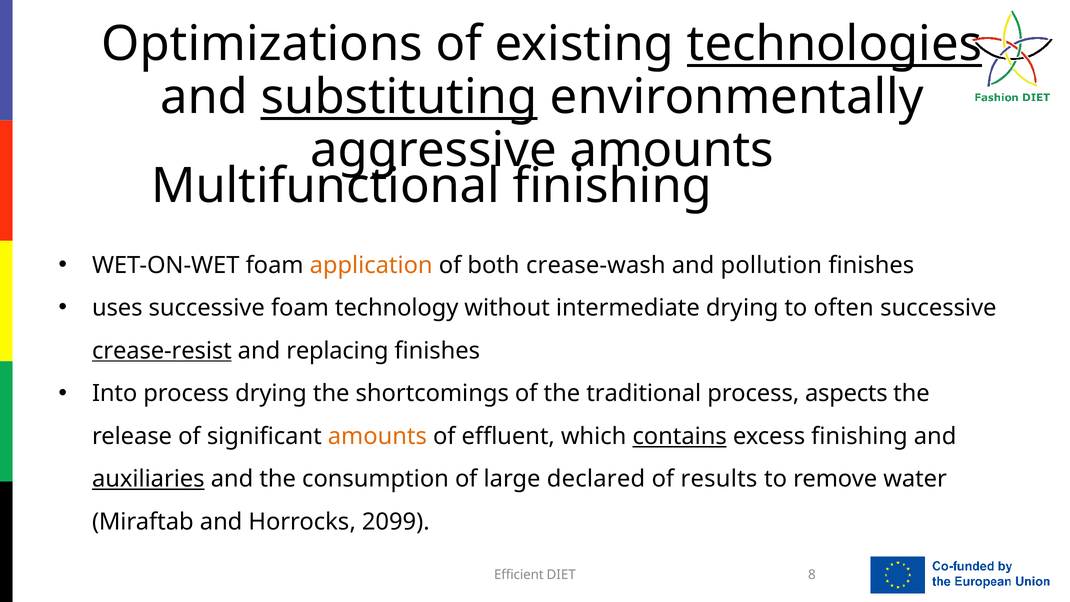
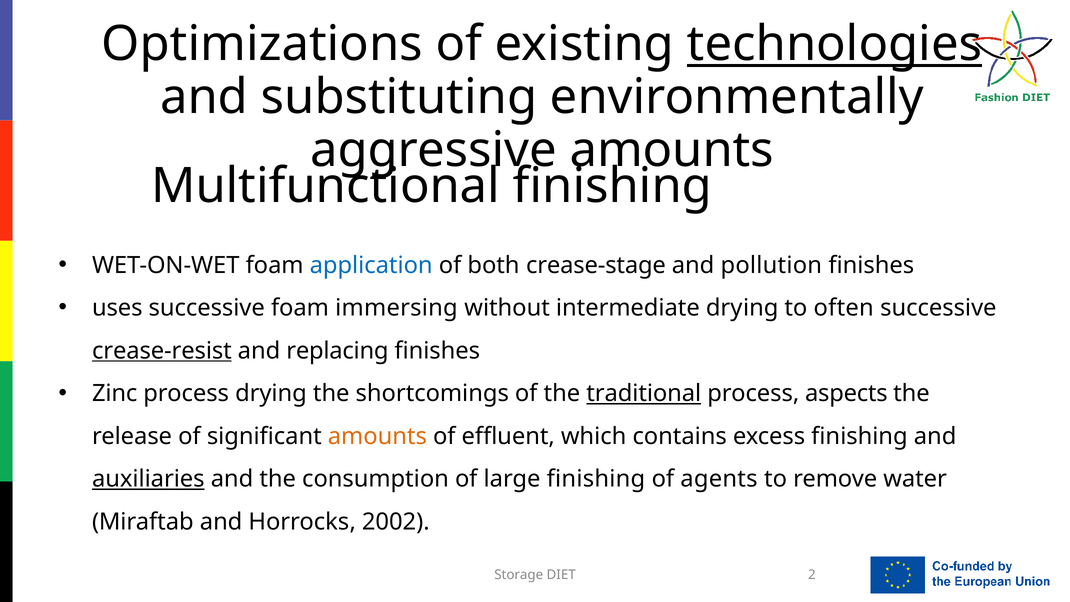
substituting underline: present -> none (399, 97)
application colour: orange -> blue (371, 265)
crease-wash: crease-wash -> crease-stage (596, 265)
technology: technology -> immersing (396, 308)
Into: Into -> Zinc (115, 393)
traditional underline: none -> present (644, 393)
contains underline: present -> none (680, 436)
large declared: declared -> finishing (596, 479)
results: results -> agents (719, 479)
2099: 2099 -> 2002 (396, 522)
Efficient: Efficient -> Storage (519, 575)
8: 8 -> 2 (812, 575)
